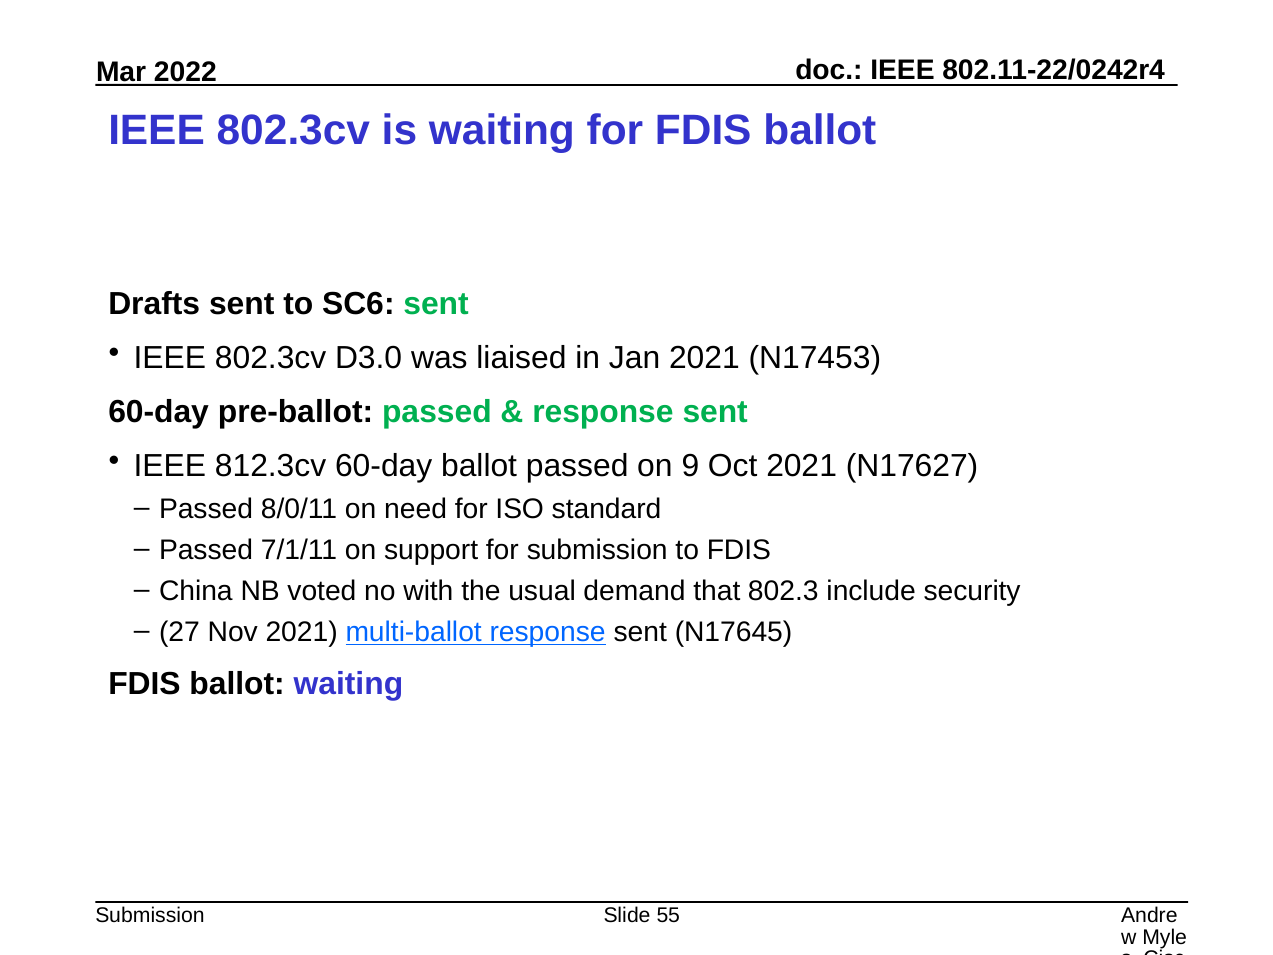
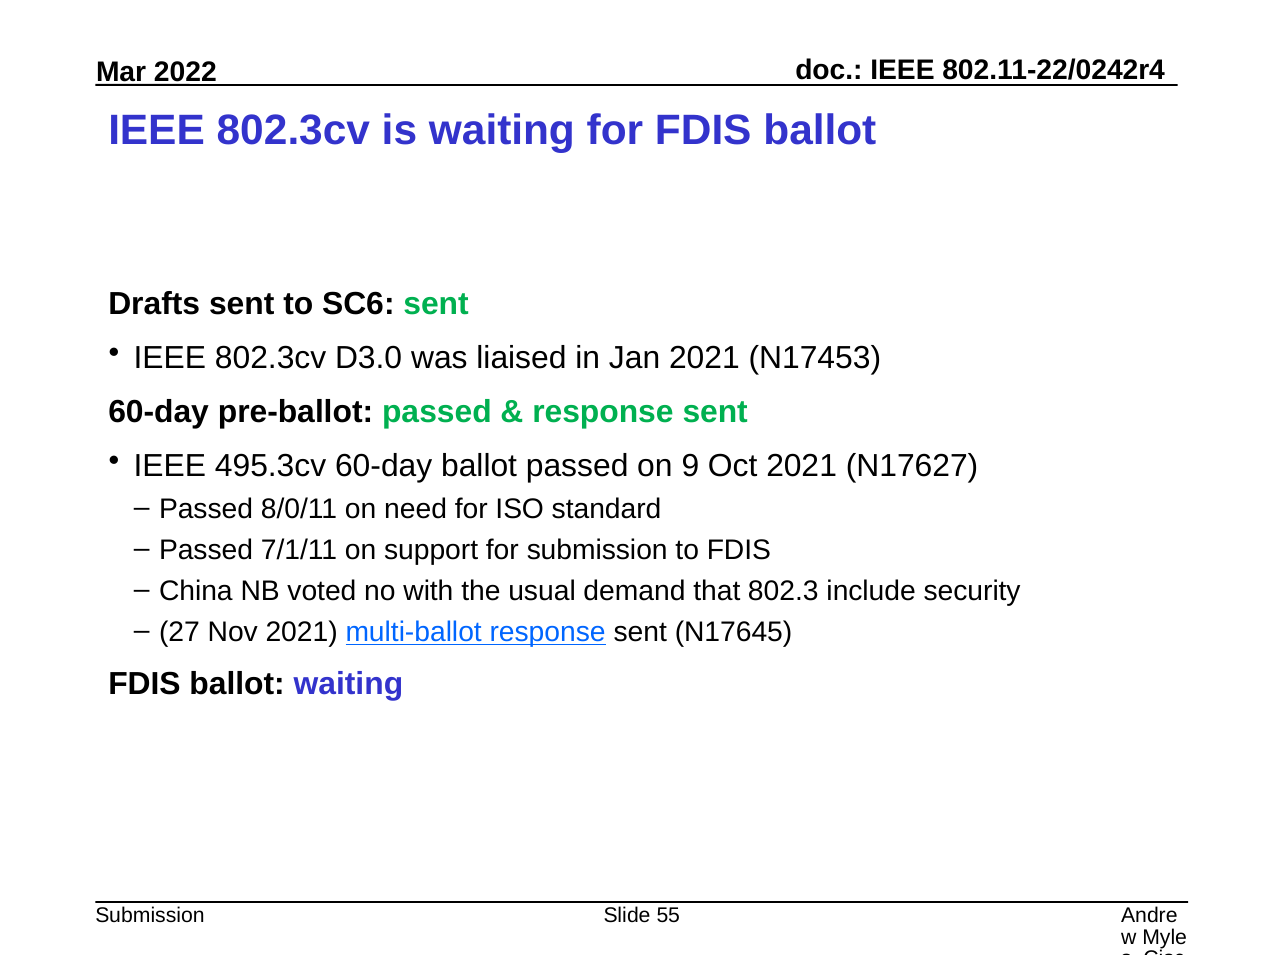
812.3cv: 812.3cv -> 495.3cv (271, 466)
